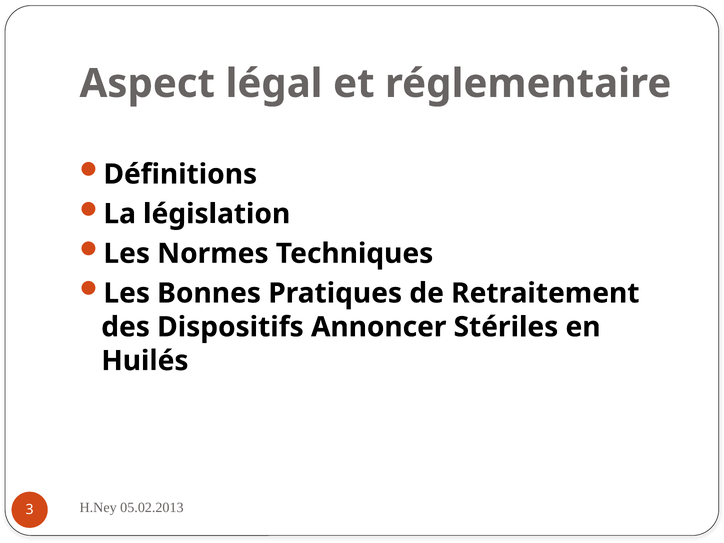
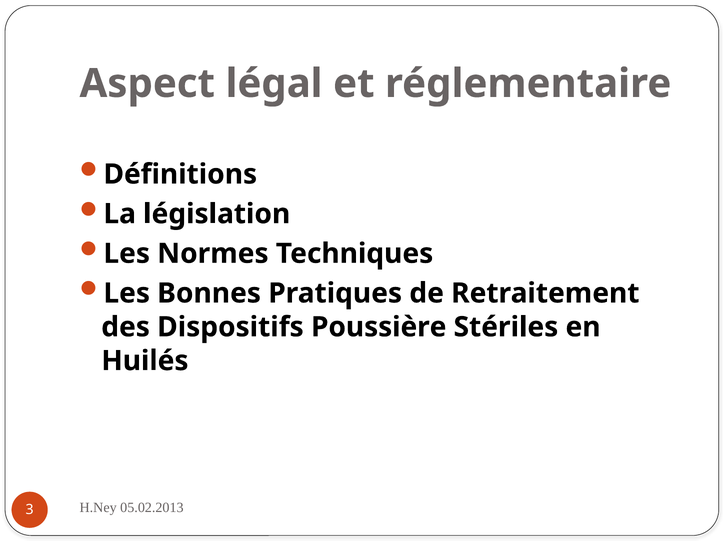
Annoncer: Annoncer -> Poussière (379, 327)
